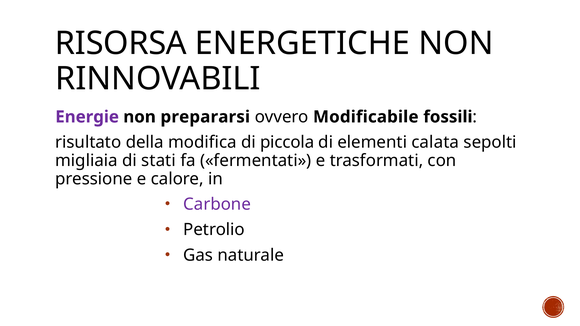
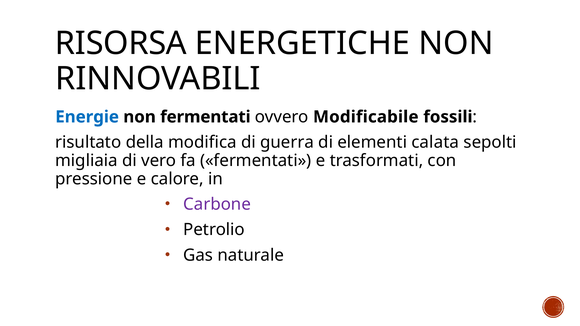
Energie colour: purple -> blue (87, 117)
non prepararsi: prepararsi -> fermentati (205, 117)
piccola: piccola -> guerra (287, 142)
stati: stati -> vero (159, 161)
